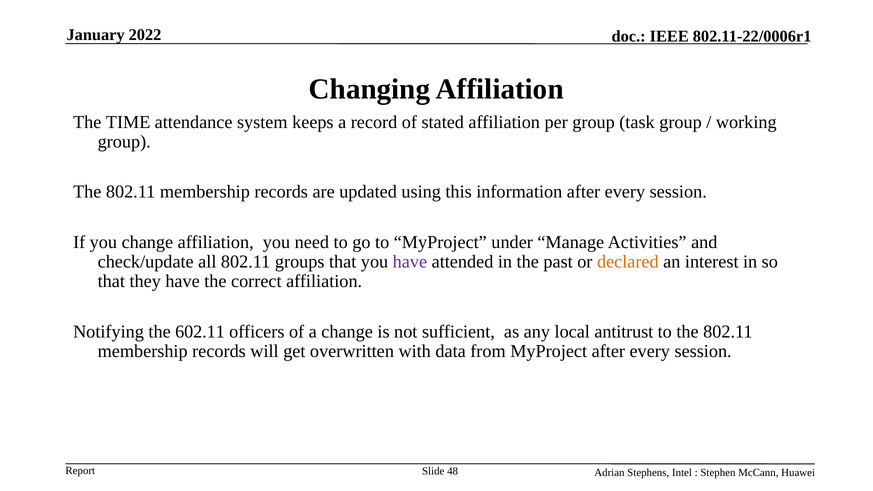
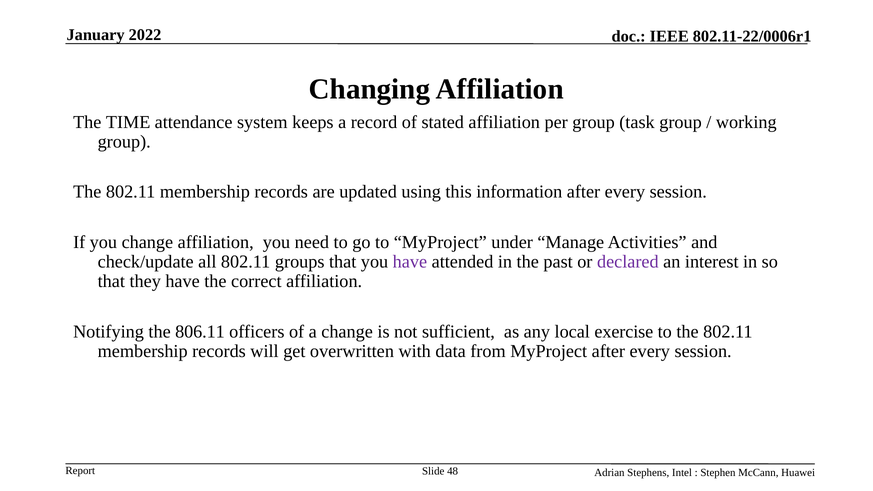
declared colour: orange -> purple (628, 262)
602.11: 602.11 -> 806.11 (200, 332)
antitrust: antitrust -> exercise (624, 332)
